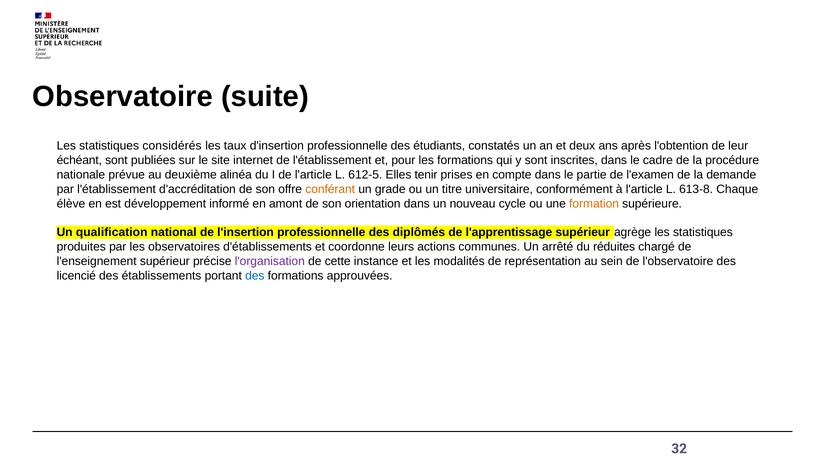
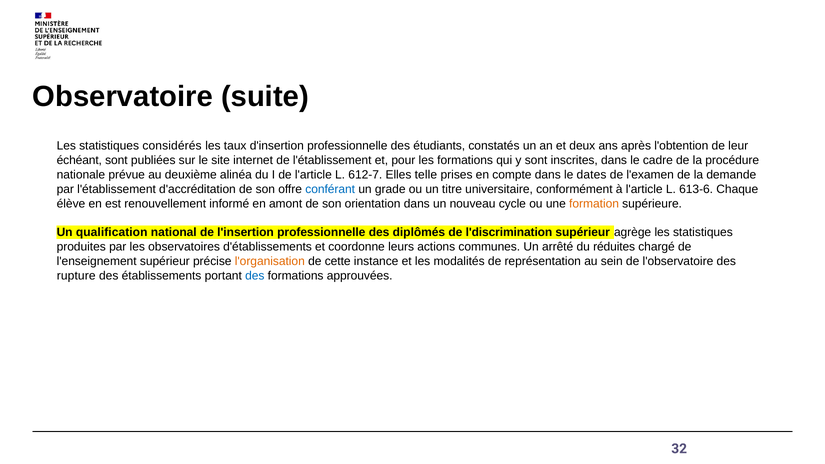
612-5: 612-5 -> 612-7 (365, 175)
tenir: tenir -> telle (426, 175)
partie: partie -> dates (592, 175)
conférant colour: orange -> blue (330, 189)
613-8: 613-8 -> 613-6 (696, 189)
développement: développement -> renouvellement (165, 204)
l'apprentissage: l'apprentissage -> l'discrimination (509, 233)
l'organisation colour: purple -> orange (270, 261)
licencié: licencié -> rupture (76, 276)
